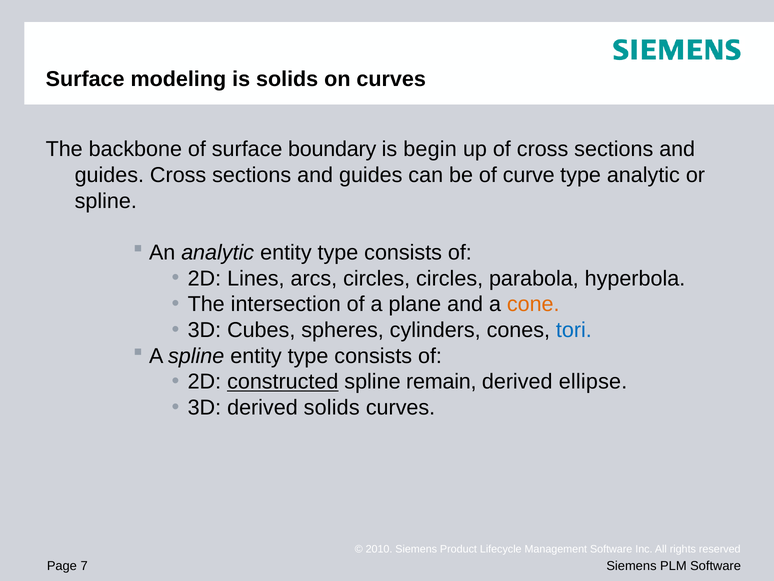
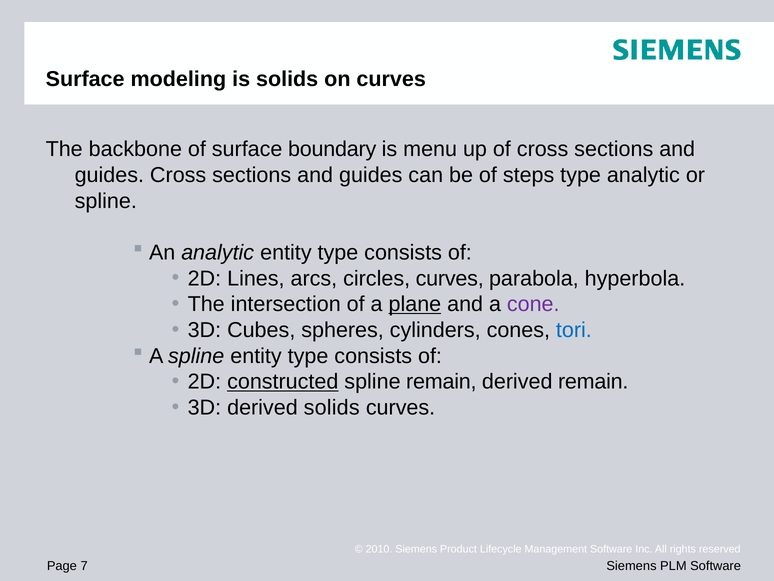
begin: begin -> menu (430, 149)
curve: curve -> steps (529, 175)
circles circles: circles -> curves (450, 278)
plane underline: none -> present (415, 304)
cone colour: orange -> purple (533, 304)
derived ellipse: ellipse -> remain (593, 381)
